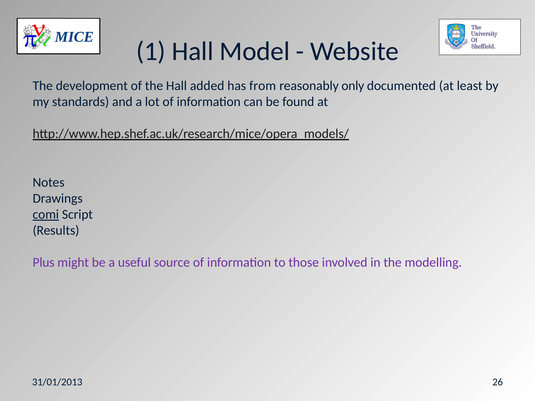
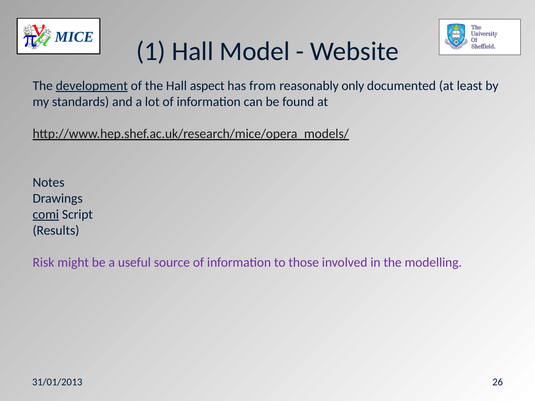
development underline: none -> present (92, 86)
added: added -> aspect (207, 86)
Plus: Plus -> Risk (44, 263)
